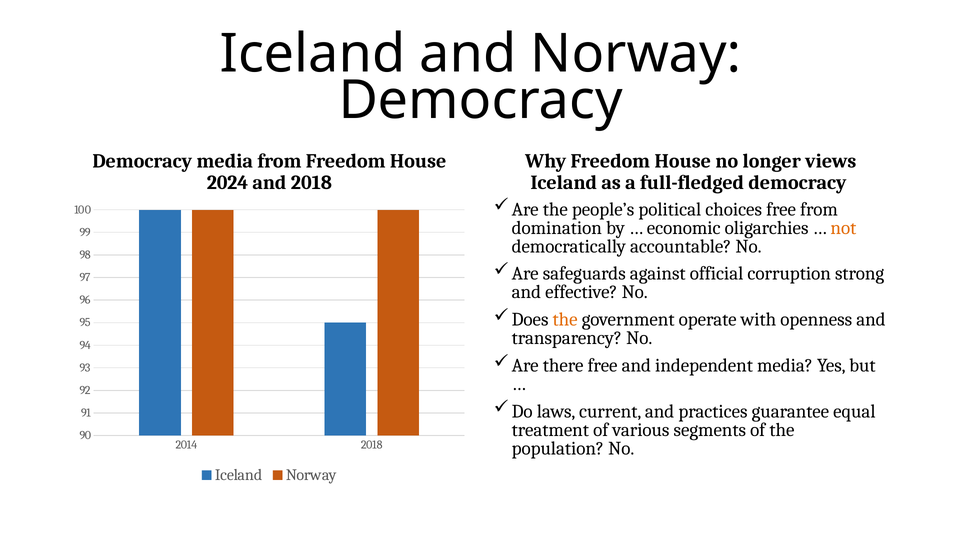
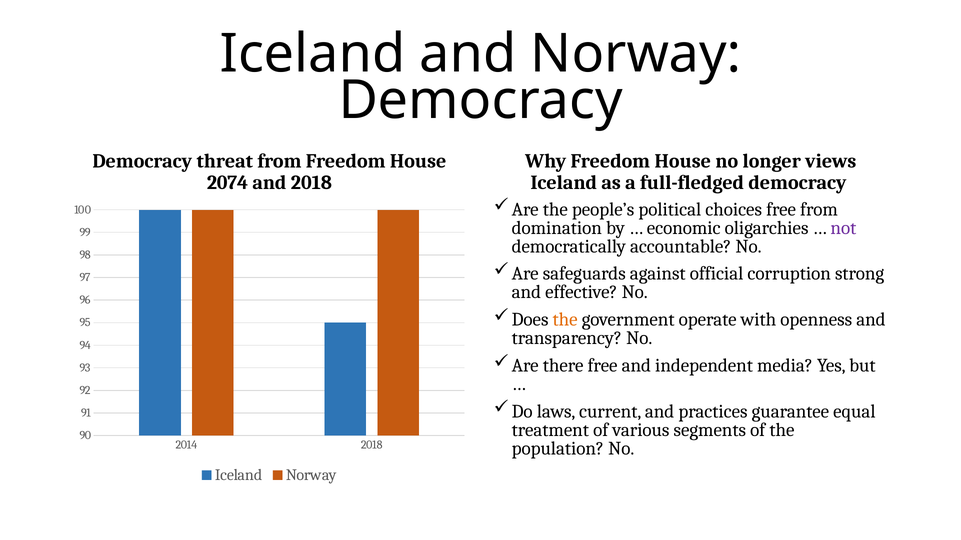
Democracy media: media -> threat (225, 161)
2024: 2024 -> 2074 (228, 183)
not colour: orange -> purple (843, 228)
